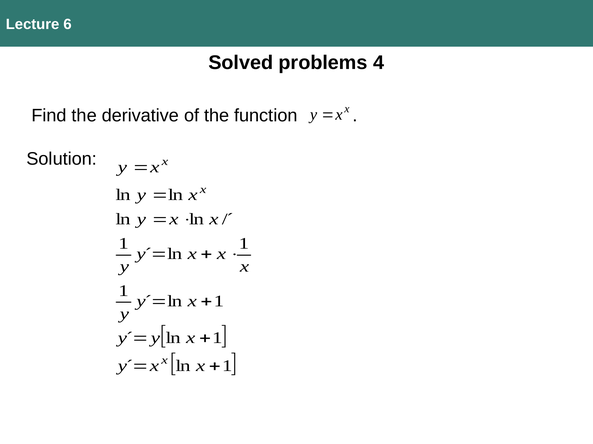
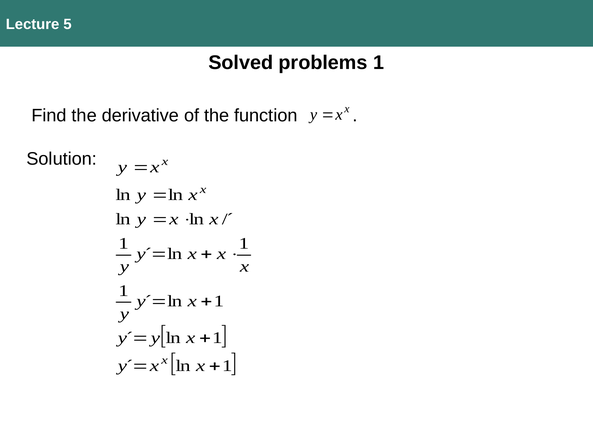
6: 6 -> 5 (67, 24)
problems 4: 4 -> 1 (379, 63)
